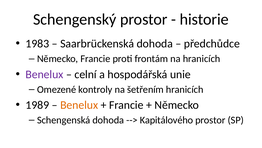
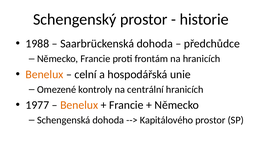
1983: 1983 -> 1988 (37, 44)
Benelux colour: purple -> orange (44, 74)
šetřením: šetřením -> centrální (145, 89)
1989: 1989 -> 1977 (37, 105)
